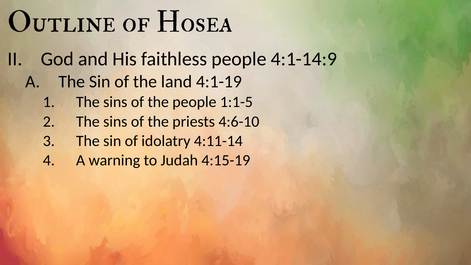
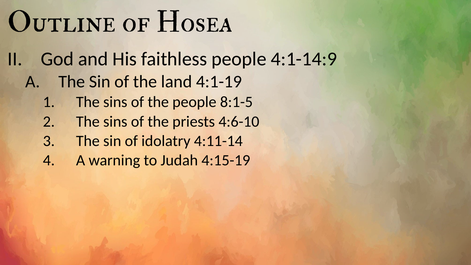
1:1-5: 1:1-5 -> 8:1-5 (236, 102)
